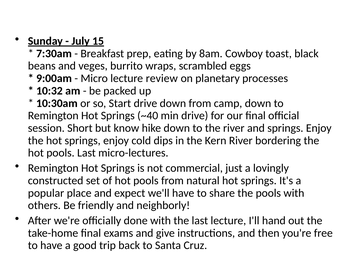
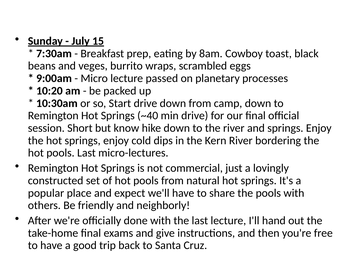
review: review -> passed (162, 78)
10:32: 10:32 -> 10:20 (49, 91)
